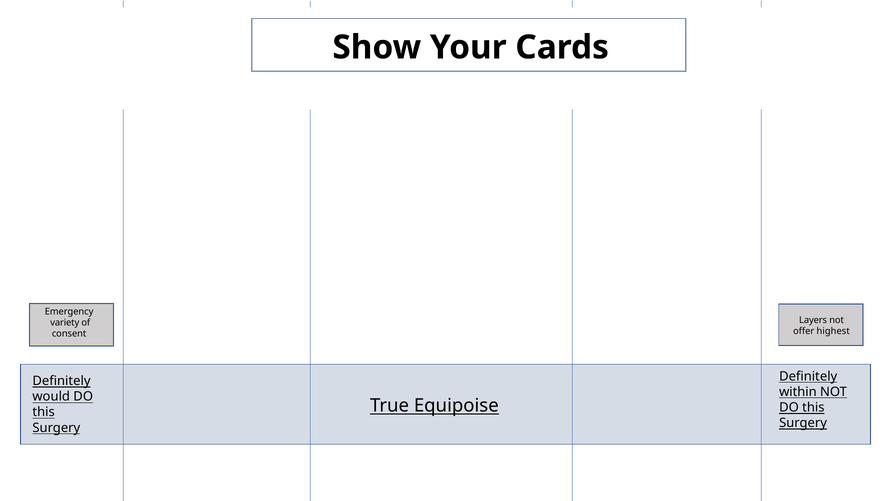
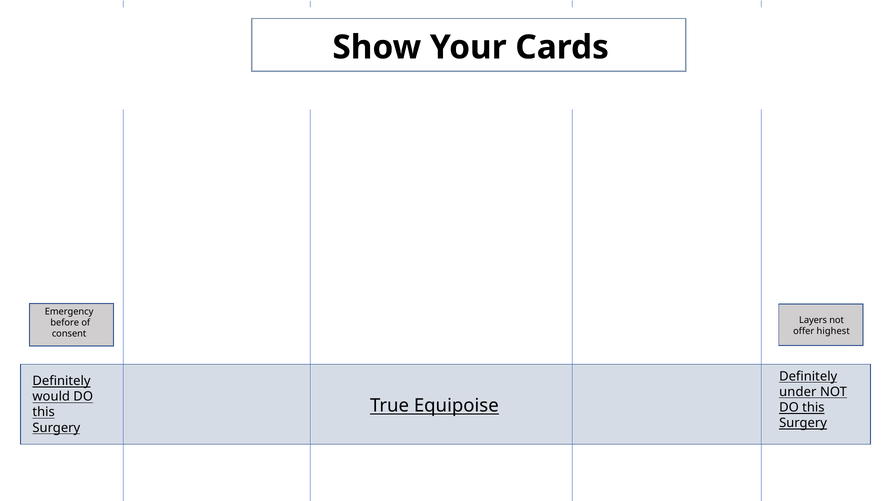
variety: variety -> before (65, 323)
within: within -> under (798, 392)
